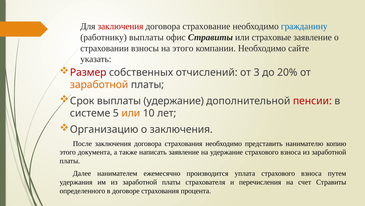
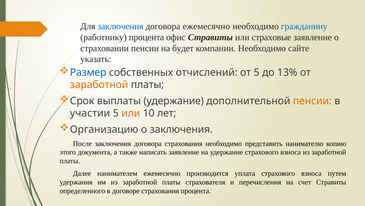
заключения colour: red -> blue (120, 26)
договора страхование: страхование -> ежемесячно (206, 26)
работнику выплаты: выплаты -> процента (146, 37)
страховании взносы: взносы -> пенсии (145, 48)
на этого: этого -> будет (183, 48)
Размер colour: red -> blue (88, 72)
от 3: 3 -> 5 (257, 72)
20%: 20% -> 13% (287, 72)
пенсии colour: red -> orange (312, 101)
системе: системе -> участии (90, 113)
